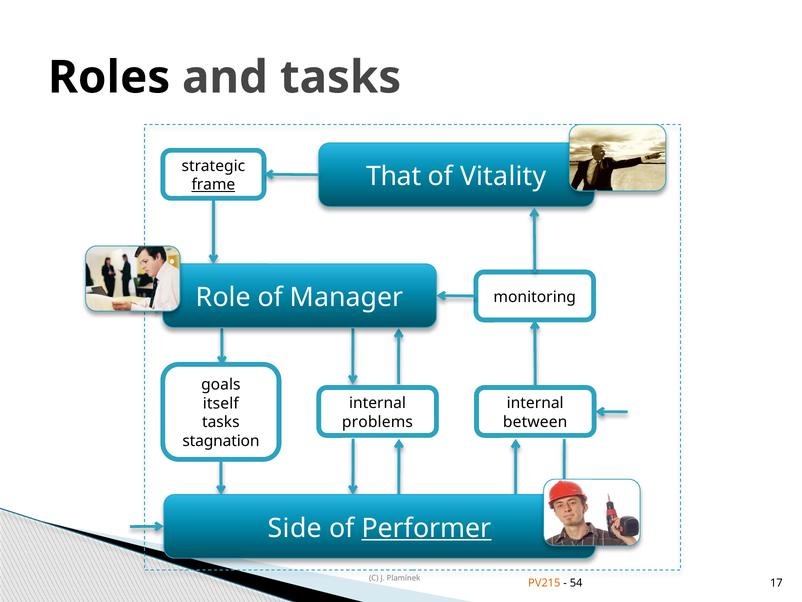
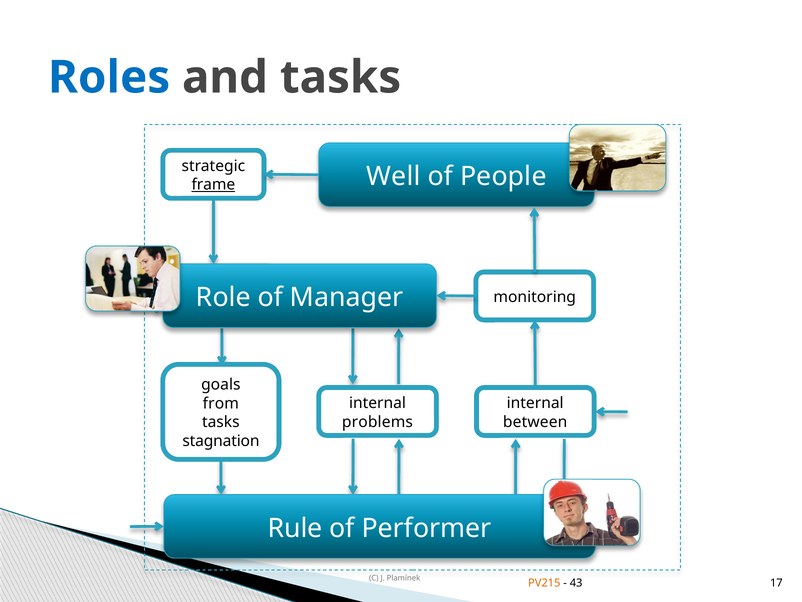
Roles colour: black -> blue (109, 77)
That: That -> Well (393, 176)
Vitality: Vitality -> People (503, 176)
itself: itself -> from (221, 403)
Side: Side -> Rule (295, 528)
Performer underline: present -> none (426, 528)
54: 54 -> 43 (576, 582)
